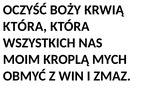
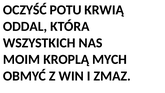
BOŻY: BOŻY -> POTU (66, 10)
KTÓRA: KTÓRA -> ODDAL (25, 26)
